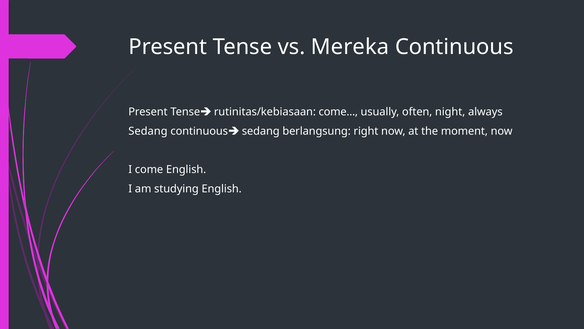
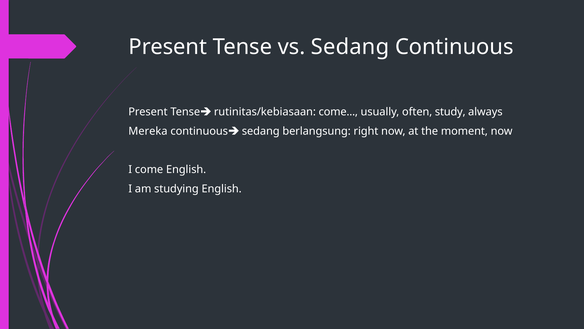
vs Mereka: Mereka -> Sedang (350, 47)
night: night -> study (450, 112)
Sedang: Sedang -> Mereka (148, 131)
